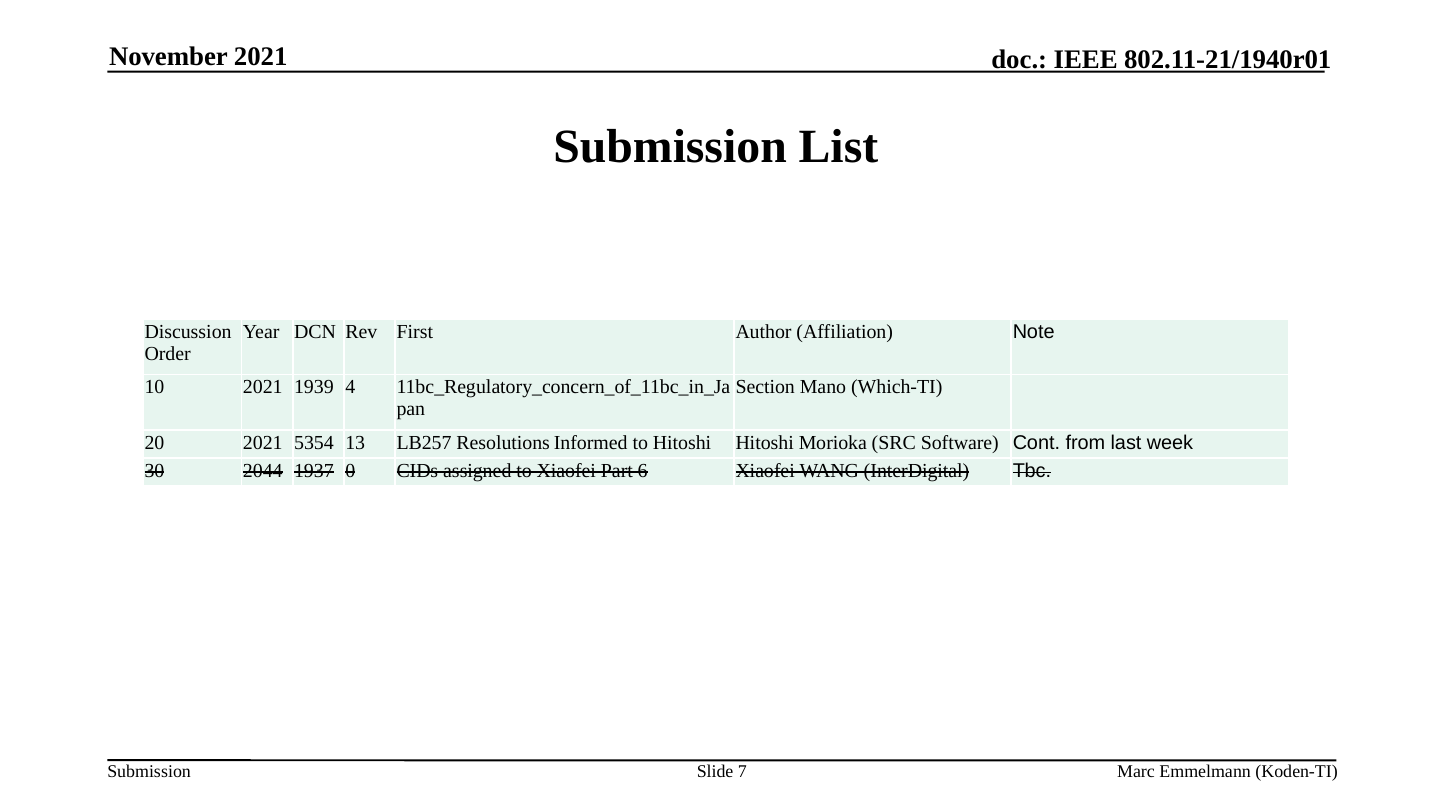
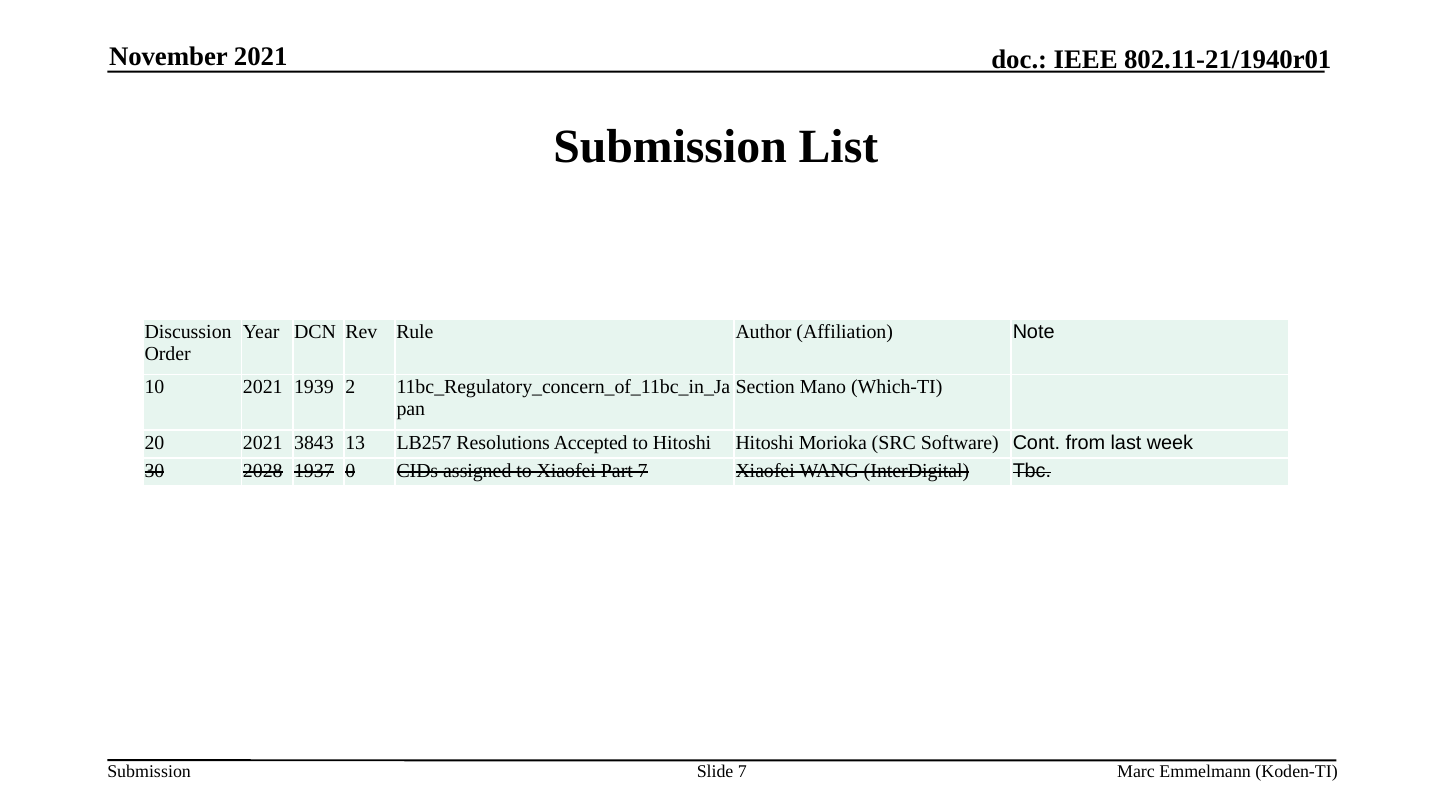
First: First -> Rule (415, 332)
4: 4 -> 2 (350, 387)
5354: 5354 -> 3843 (314, 443)
Informed: Informed -> Accepted (591, 443)
2044: 2044 -> 2028 (263, 471)
Part 6: 6 -> 7 (643, 471)
